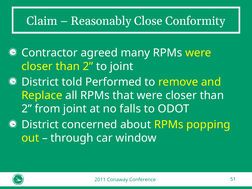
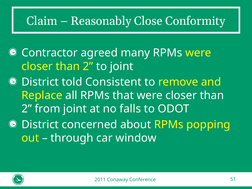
Performed: Performed -> Consistent (113, 82)
